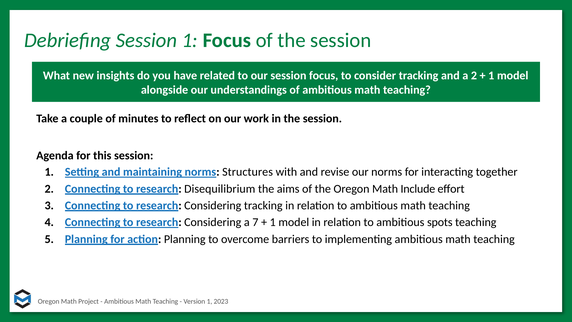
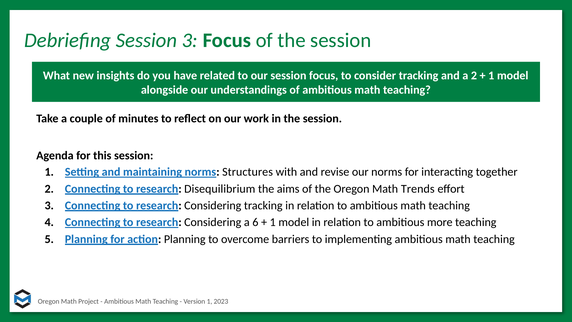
Debriefing Session 1: 1 -> 3 (190, 40)
Include: Include -> Trends (418, 189)
7: 7 -> 6 (255, 222)
spots: spots -> more (440, 222)
